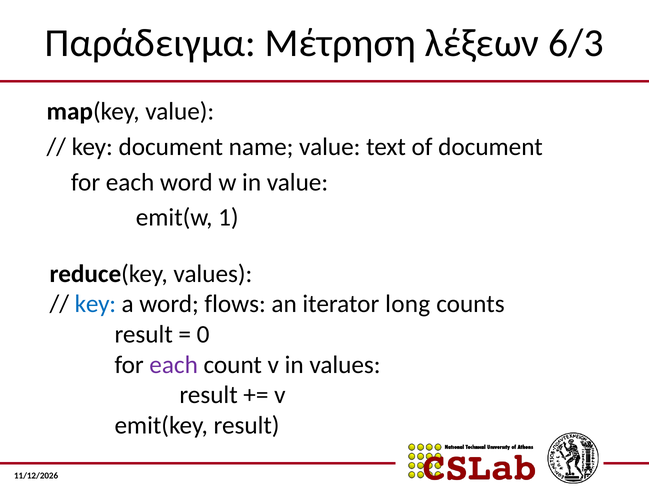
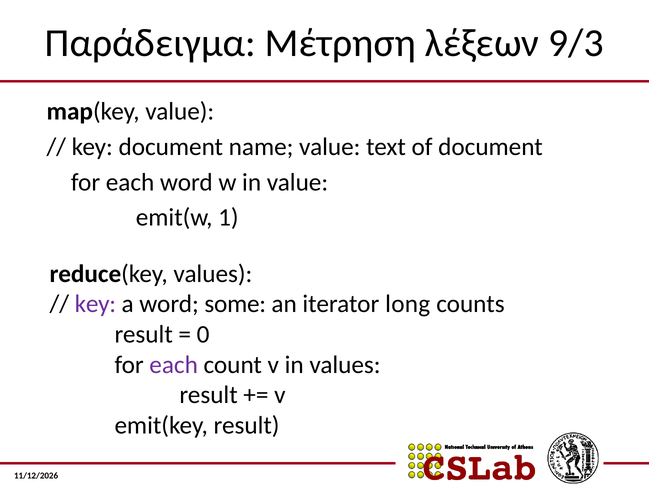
6/3: 6/3 -> 9/3 (576, 43)
key colour: blue -> purple (95, 304)
flows: flows -> some (235, 304)
